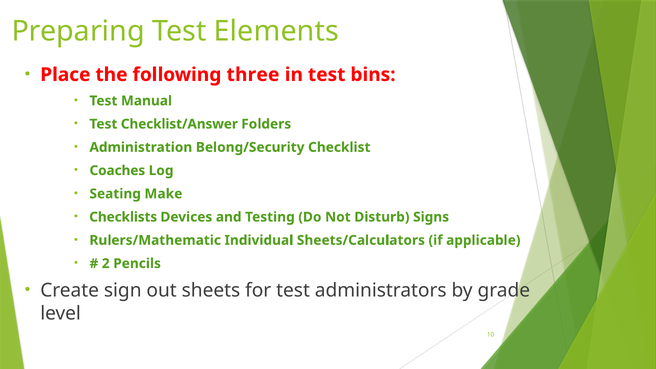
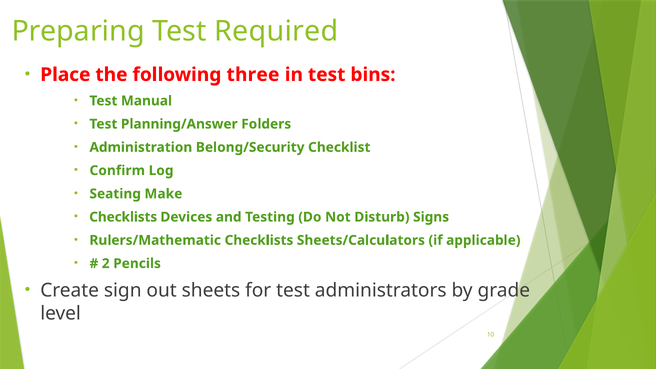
Elements: Elements -> Required (276, 31)
Checklist/Answer: Checklist/Answer -> Planning/Answer (179, 124)
Coaches: Coaches -> Confirm (117, 171)
Rulers/Mathematic Individual: Individual -> Checklists (259, 240)
